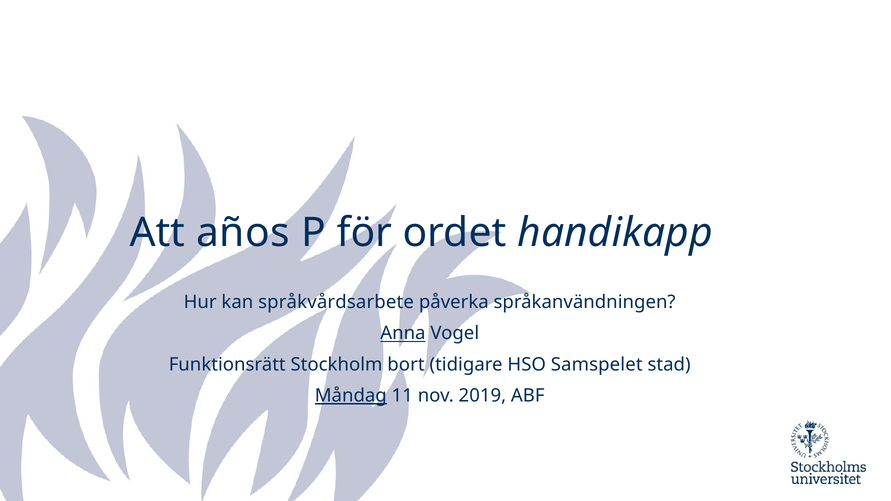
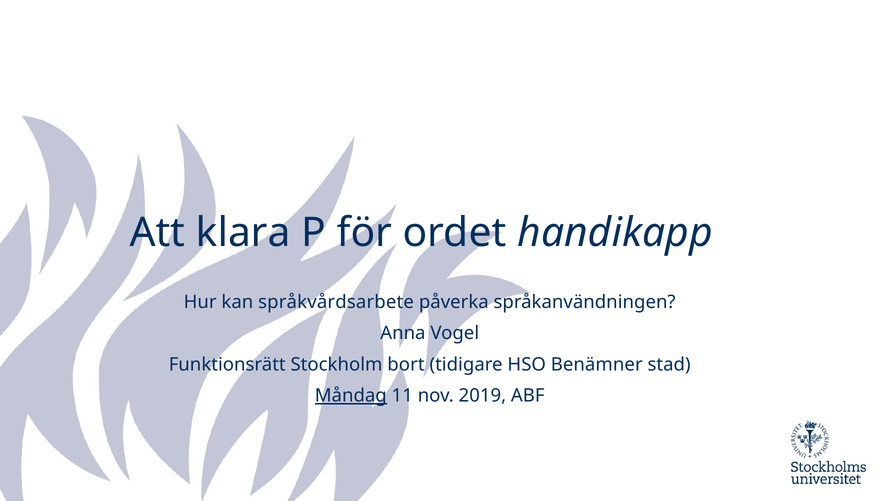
años: años -> klara (243, 233)
Anna underline: present -> none (403, 333)
Samspelet: Samspelet -> Benämner (597, 365)
